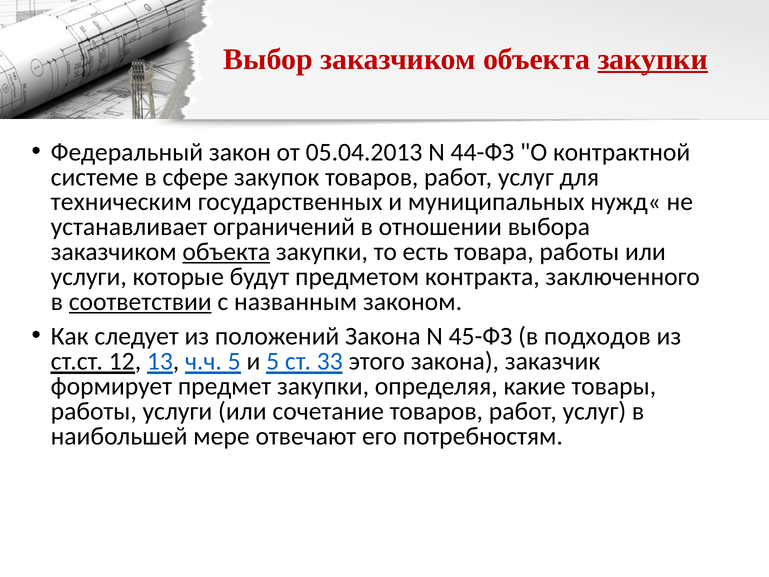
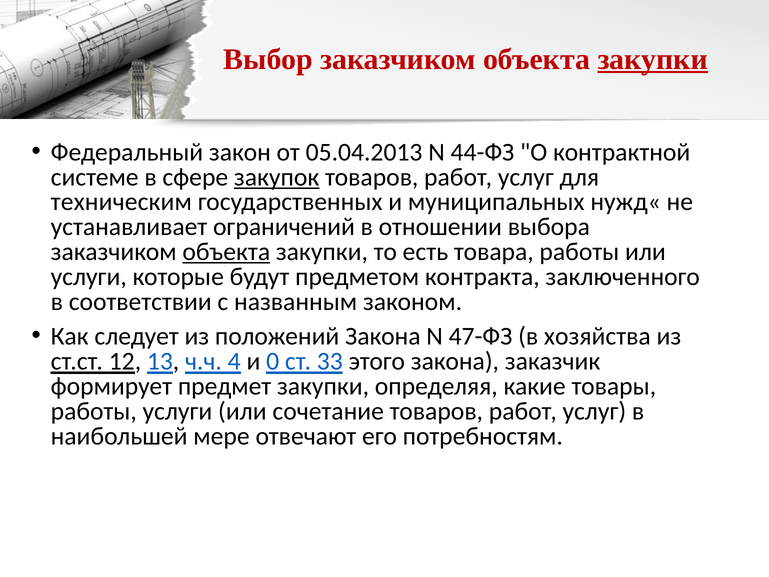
закупок underline: none -> present (277, 177)
соответствии underline: present -> none (140, 302)
45-ФЗ: 45-ФЗ -> 47-ФЗ (481, 336)
подходов: подходов -> хозяйства (597, 336)
ч.ч 5: 5 -> 4 (234, 361)
и 5: 5 -> 0 (273, 361)
